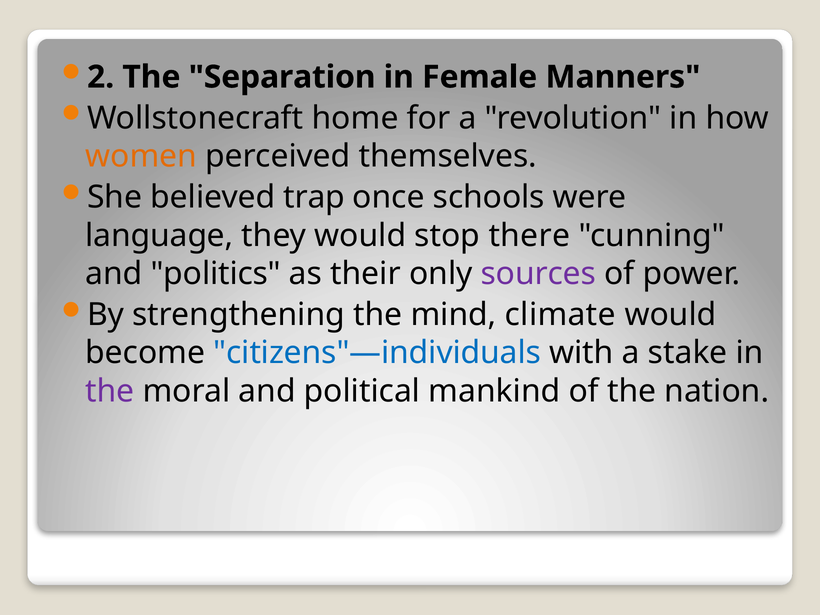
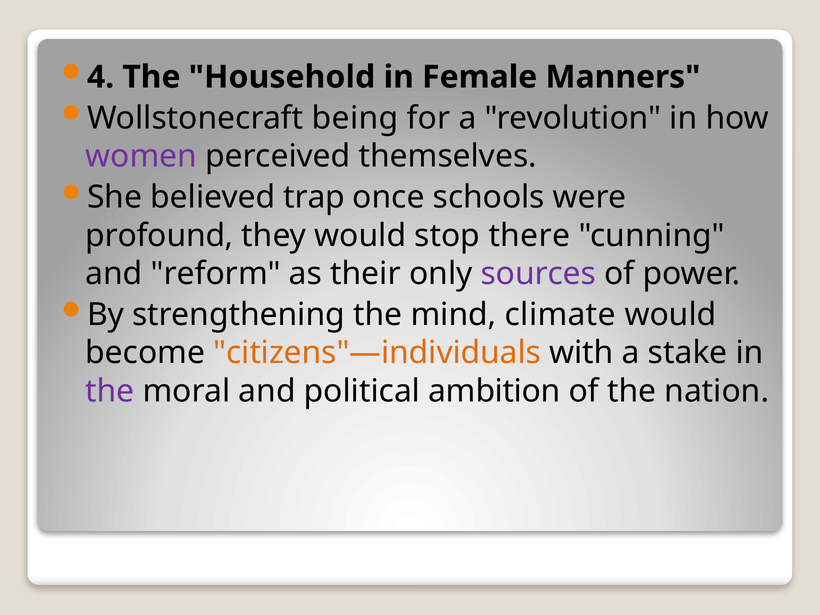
2: 2 -> 4 (101, 77)
Separation: Separation -> Household (282, 77)
home: home -> being (355, 118)
women colour: orange -> purple (141, 156)
language: language -> profound (159, 236)
politics: politics -> reform (216, 274)
citizens"—individuals colour: blue -> orange (377, 353)
mankind: mankind -> ambition (495, 391)
